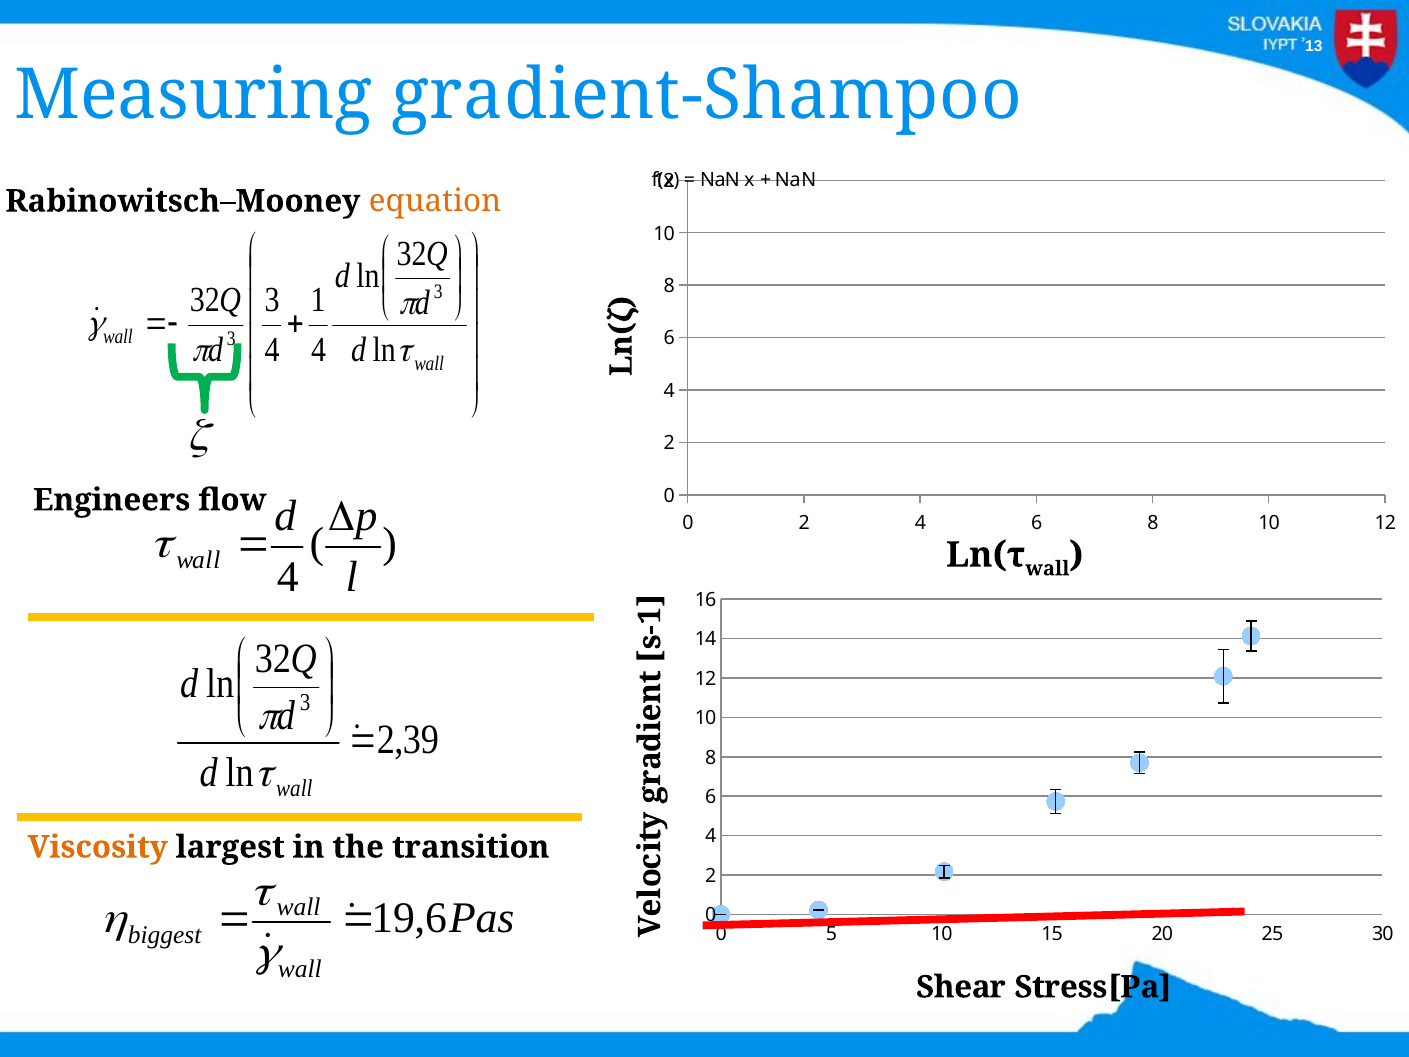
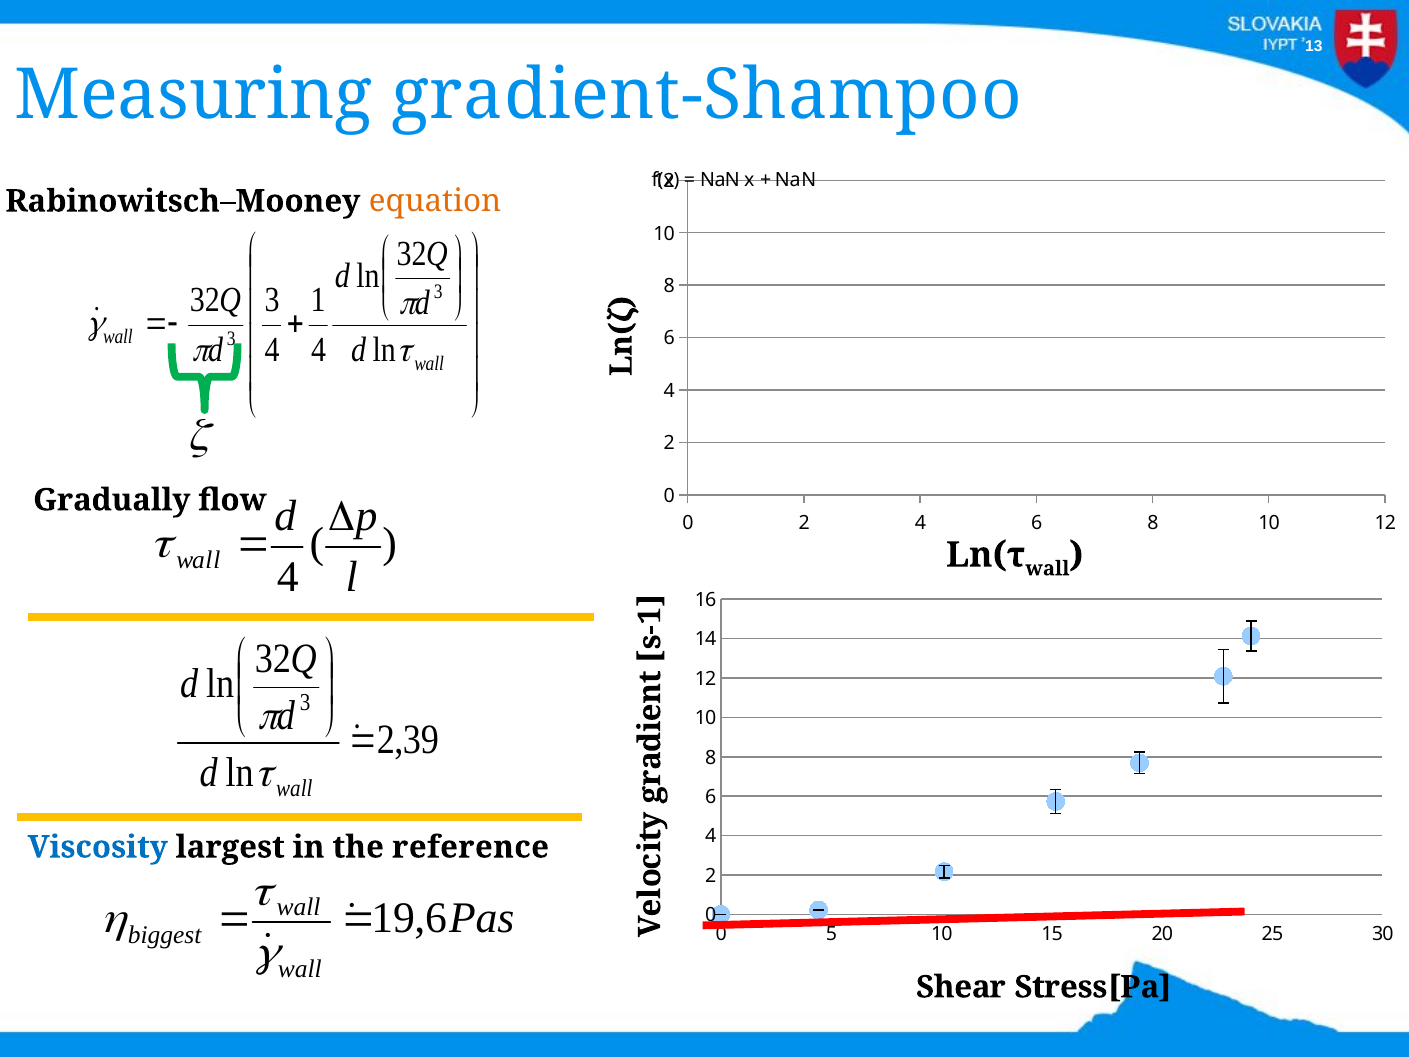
Engineers: Engineers -> Gradually (112, 500)
Viscosity colour: orange -> blue (98, 847)
transition: transition -> reference (471, 847)
